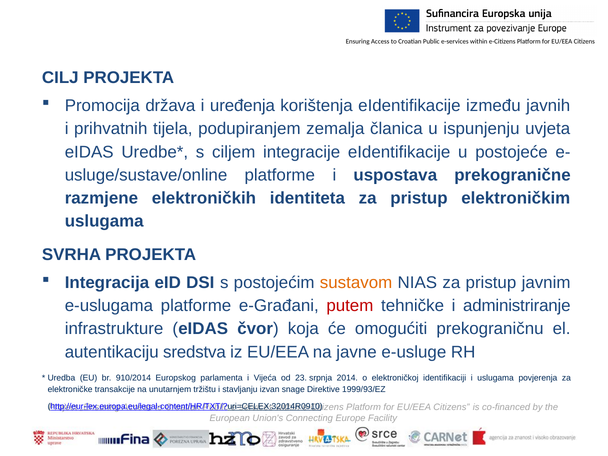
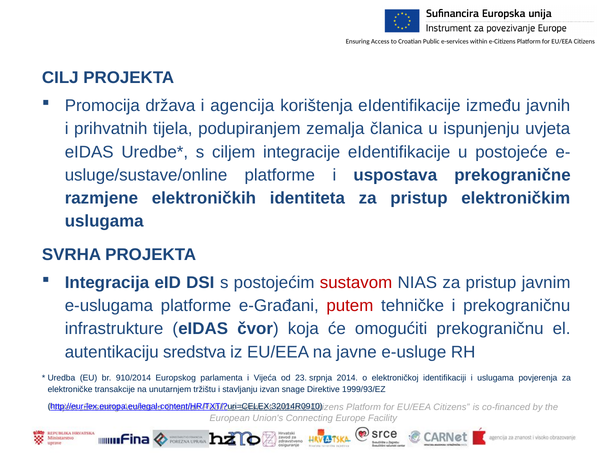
uređenja: uređenja -> agencija (242, 106)
sustavom colour: orange -> red (356, 283)
i administriranje: administriranje -> prekograničnu (517, 306)
